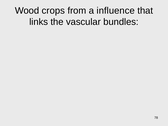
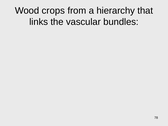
influence: influence -> hierarchy (116, 11)
